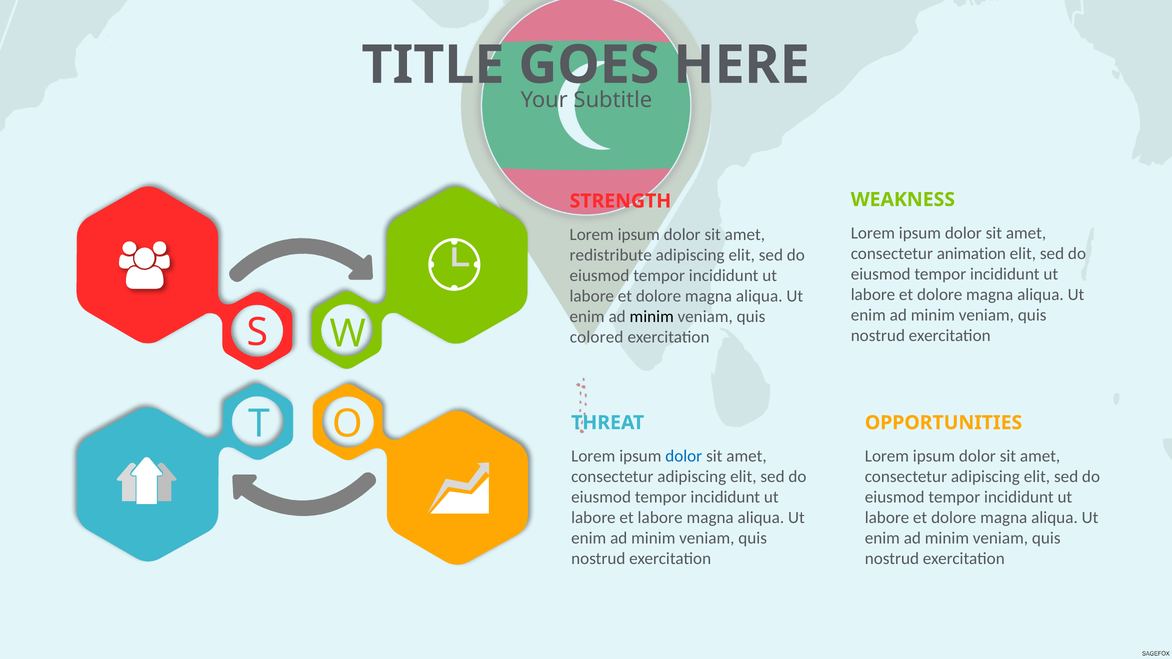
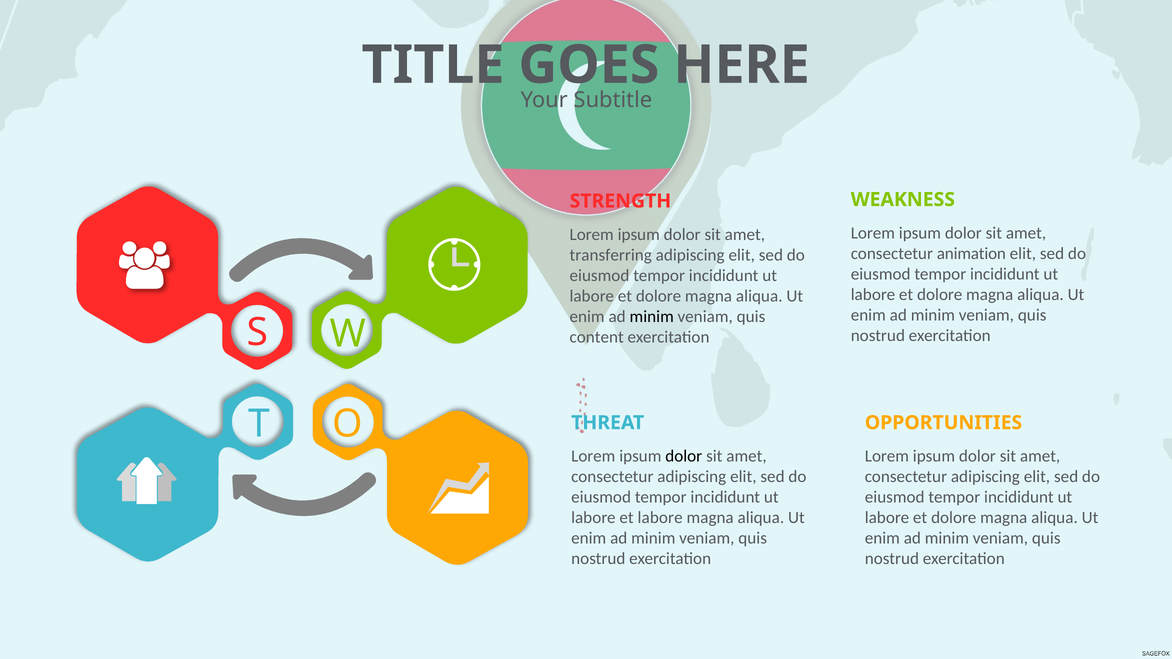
redistribute: redistribute -> transferring (611, 255)
colored: colored -> content (597, 337)
dolor colour: blue -> black (684, 456)
